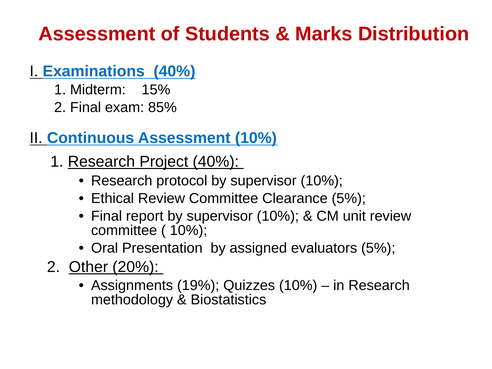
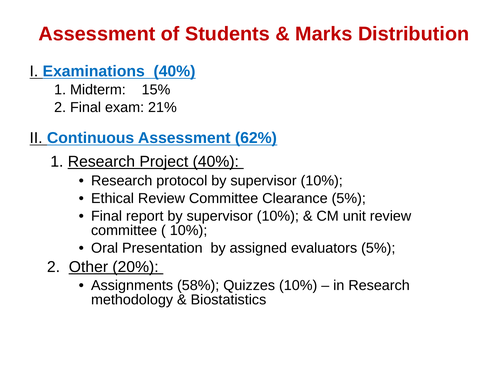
85%: 85% -> 21% (162, 108)
Assessment 10%: 10% -> 62% (256, 138)
19%: 19% -> 58% (198, 285)
